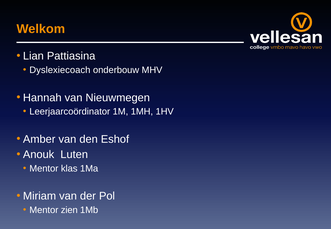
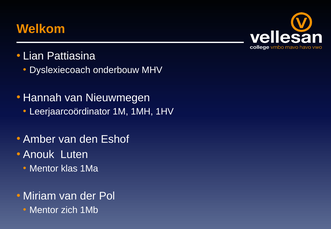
zien: zien -> zich (69, 210)
